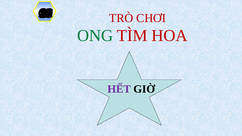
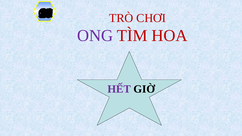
ONG colour: green -> purple (95, 36)
